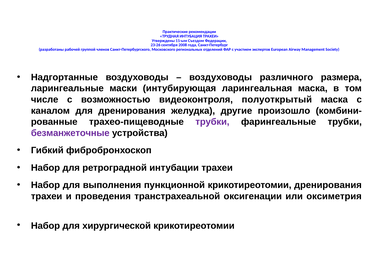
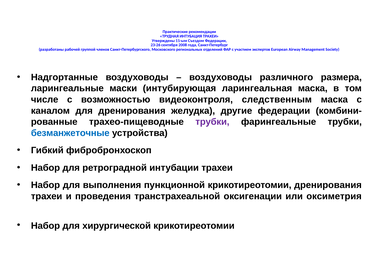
полуоткрытый: полуоткрытый -> следственным (277, 100)
другие произошло: произошло -> федерации (284, 111)
безманжеточные colour: purple -> blue (70, 133)
